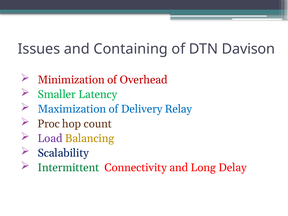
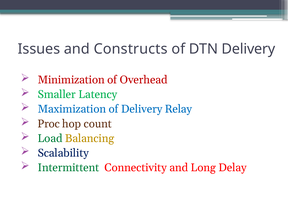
Containing: Containing -> Constructs (131, 49)
DTN Davison: Davison -> Delivery (248, 49)
Load colour: purple -> green (50, 138)
